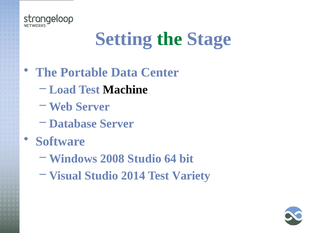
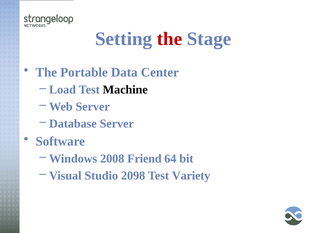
the colour: green -> red (170, 39)
2008 Studio: Studio -> Friend (144, 159)
2014: 2014 -> 2098 (133, 176)
